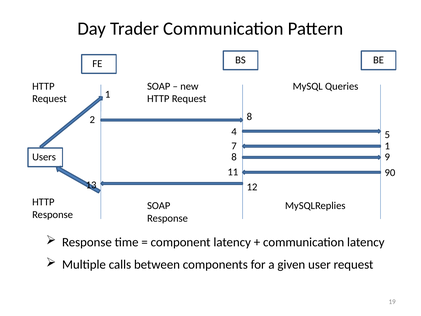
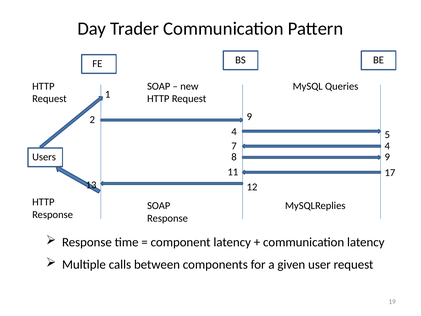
2 8: 8 -> 9 (249, 117)
7 1: 1 -> 4 (387, 146)
90: 90 -> 17 (390, 173)
